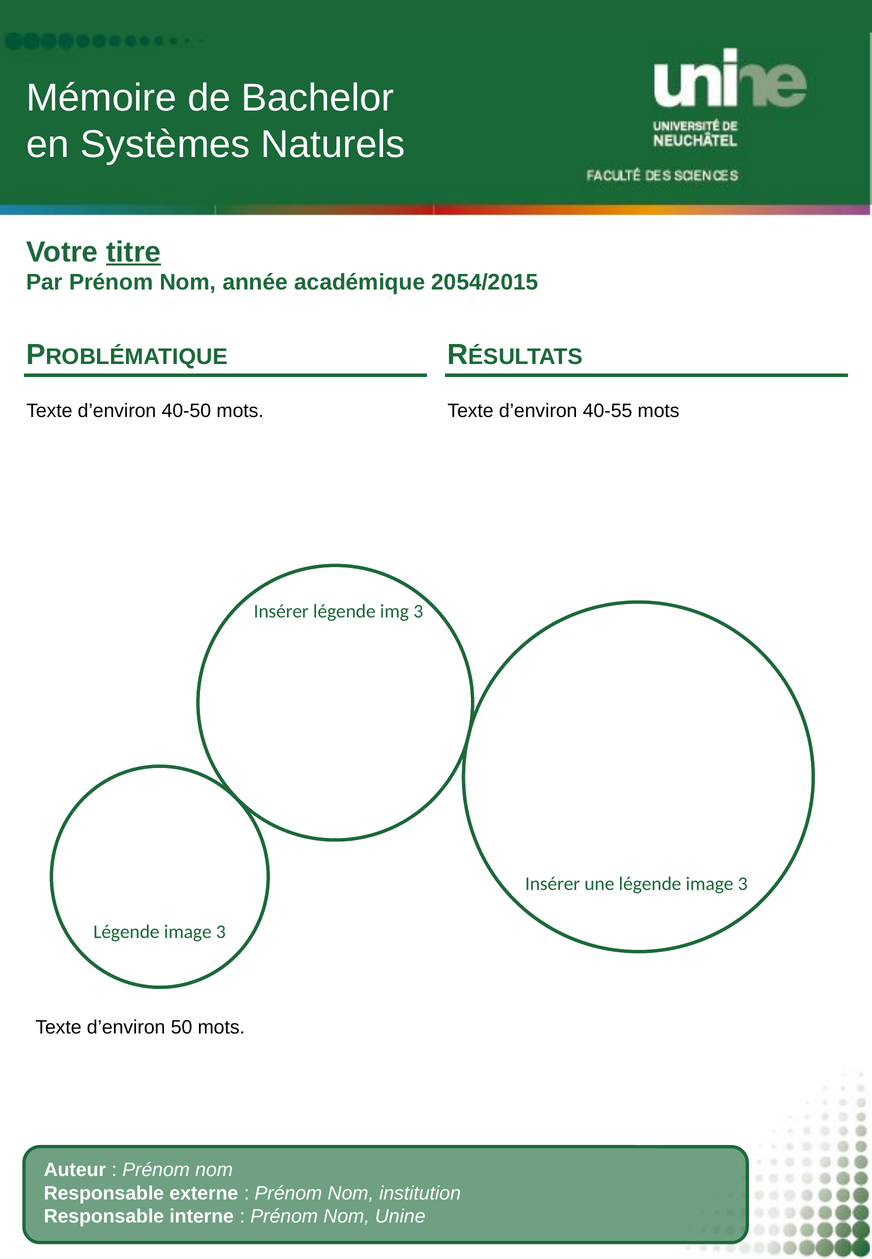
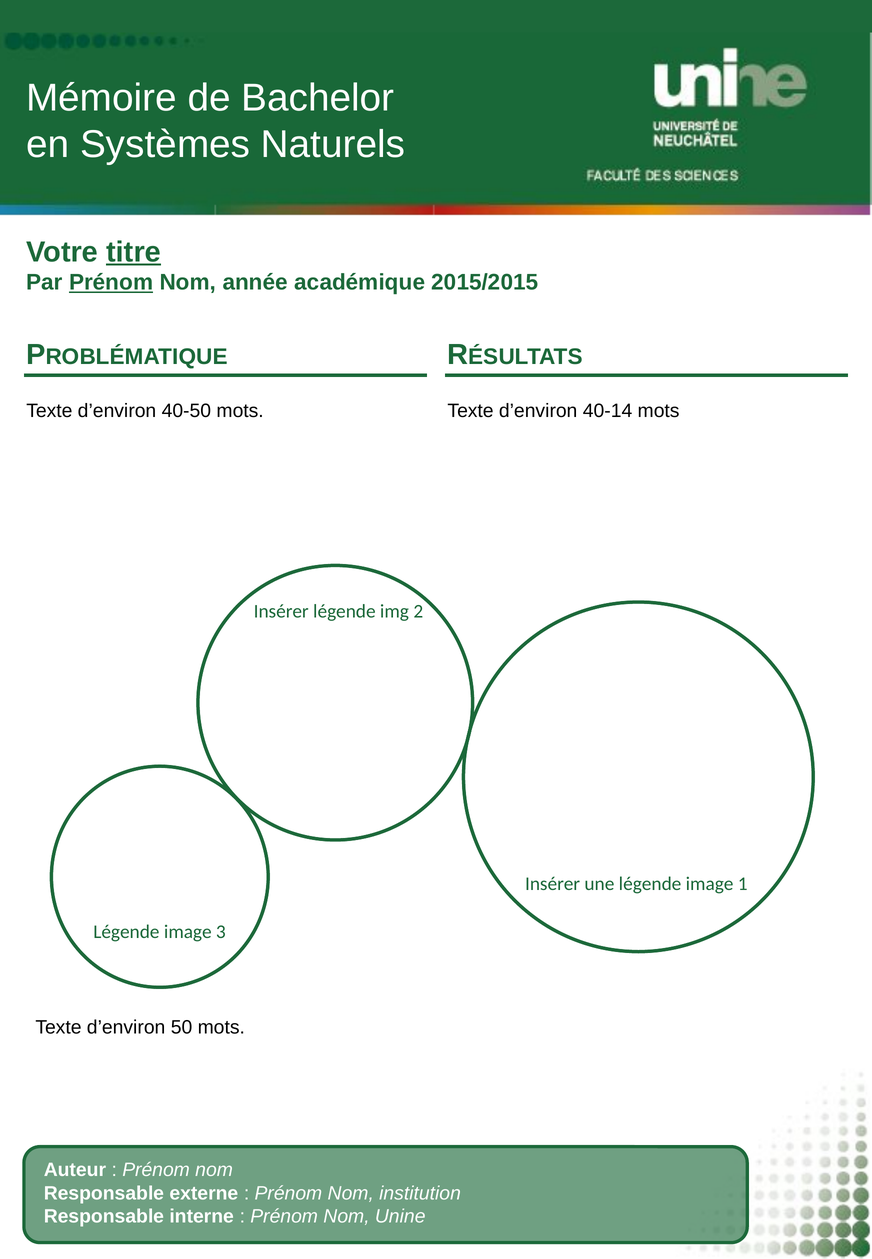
Prénom underline: none -> present (111, 283)
2054/2015: 2054/2015 -> 2015/2015 (485, 283)
40-55: 40-55 -> 40-14 (608, 411)
img 3: 3 -> 2 (418, 612)
une légende image 3: 3 -> 1 (743, 884)
